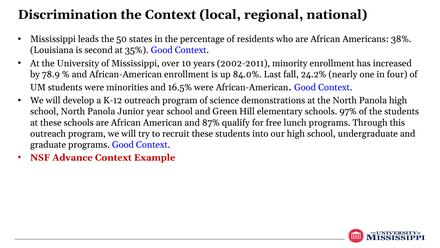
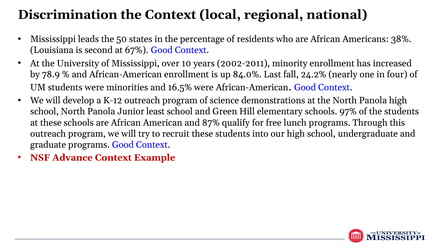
35%: 35% -> 67% (137, 50)
year: year -> least (156, 111)
